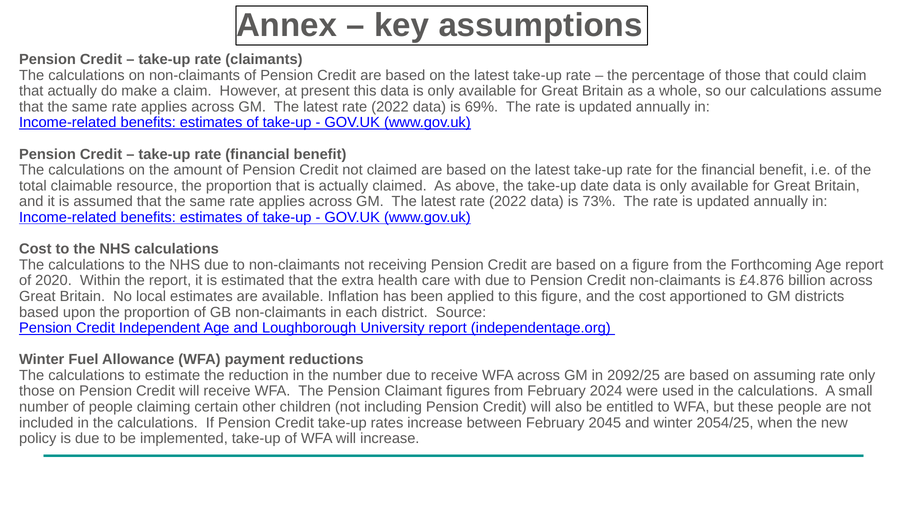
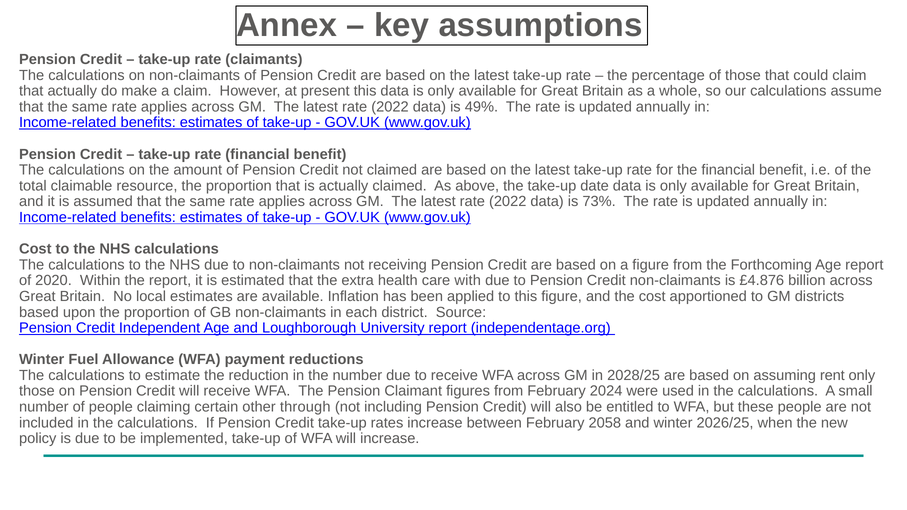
69%: 69% -> 49% (481, 107)
2092/25: 2092/25 -> 2028/25 (634, 375)
assuming rate: rate -> rent (832, 375)
children: children -> through (305, 407)
2045: 2045 -> 2058 (605, 423)
2054/25: 2054/25 -> 2026/25 (725, 423)
